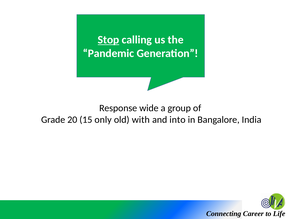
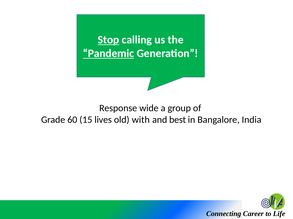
Pandemic underline: none -> present (109, 54)
20: 20 -> 60 (72, 120)
only: only -> lives (103, 120)
into: into -> best (178, 120)
